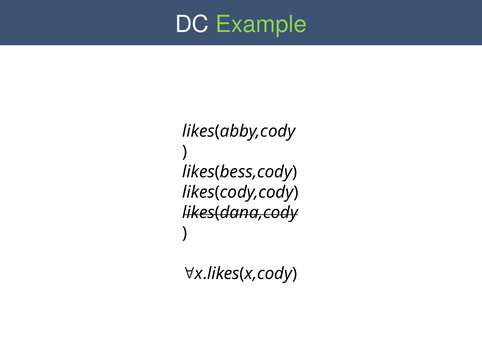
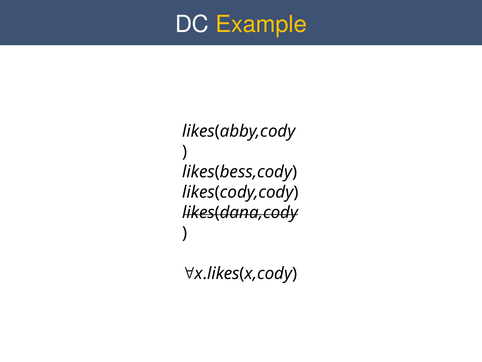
Example colour: light green -> yellow (261, 24)
